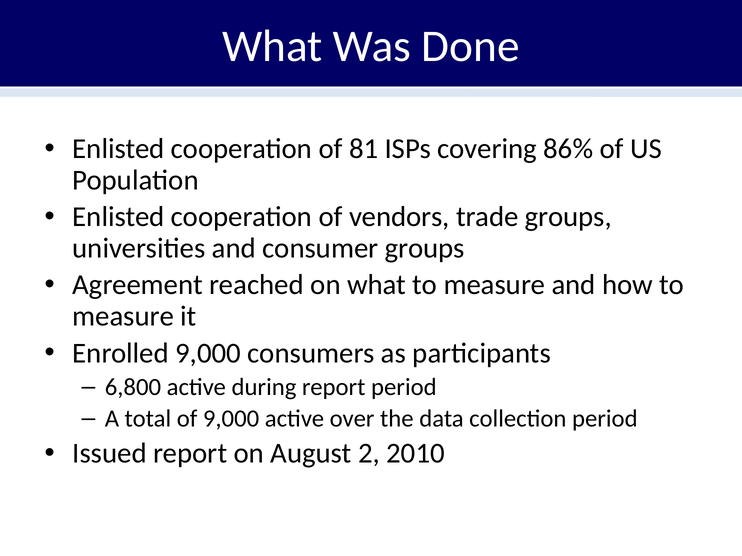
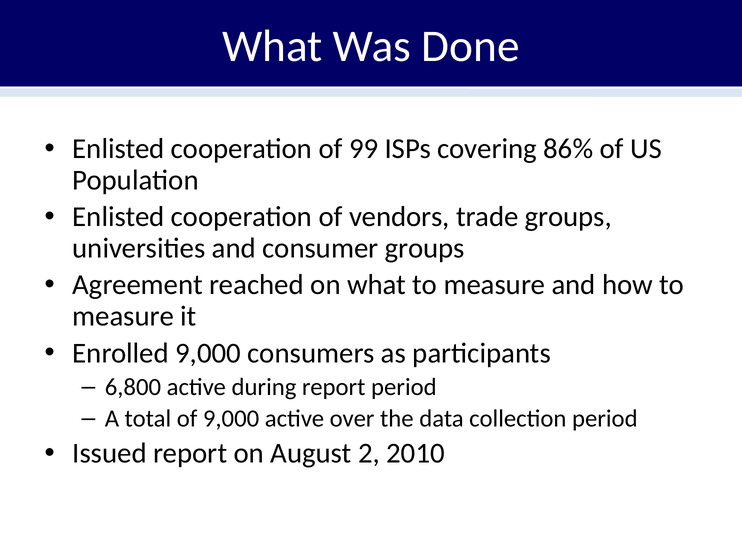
81: 81 -> 99 (364, 149)
